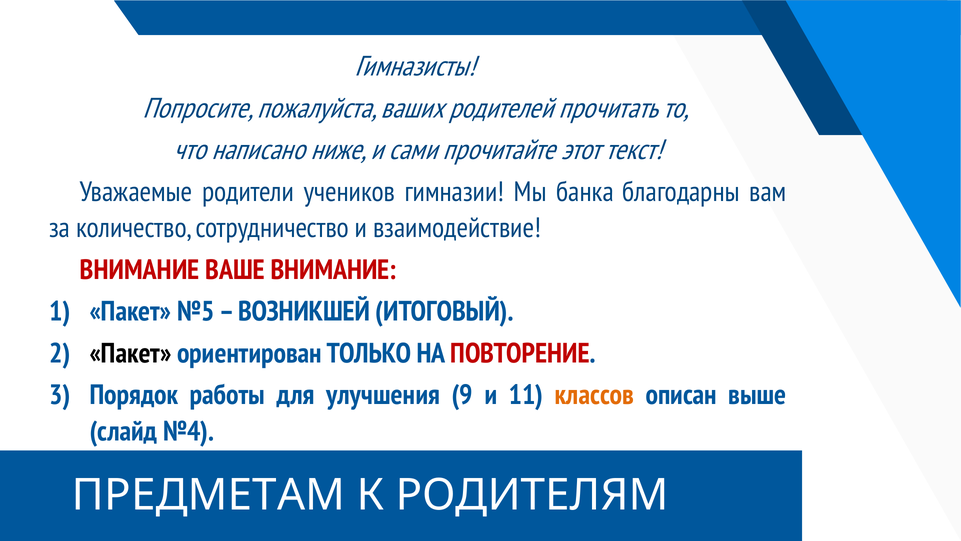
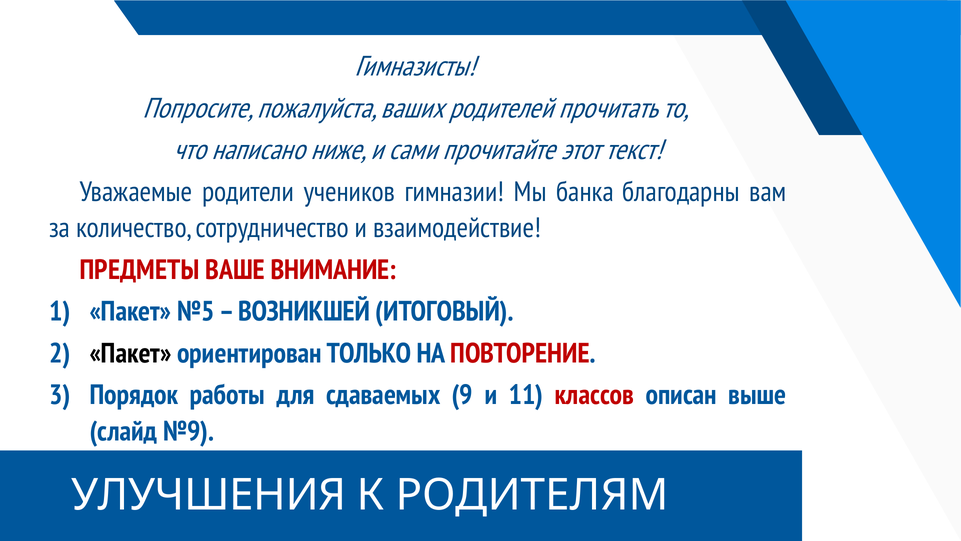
ВНИМАНИЕ: ВНИМАНИЕ -> ПРЕДМЕТЫ (140, 270)
улучшения: улучшения -> сдаваемых (383, 395)
классов colour: orange -> red (595, 395)
№4: №4 -> №9 (189, 431)
ПРЕДМЕТАМ: ПРЕДМЕТАМ -> УЛУЧШЕНИЯ (209, 495)
